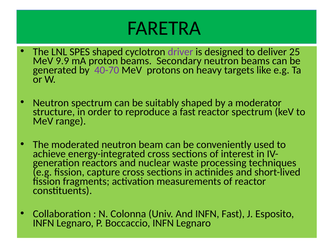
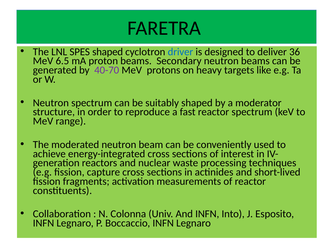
driver colour: purple -> blue (180, 52)
25: 25 -> 36 (295, 52)
9.9: 9.9 -> 6.5 (62, 61)
INFN Fast: Fast -> Into (233, 214)
